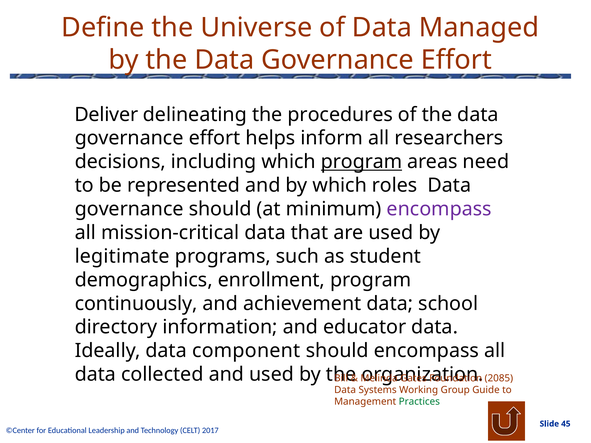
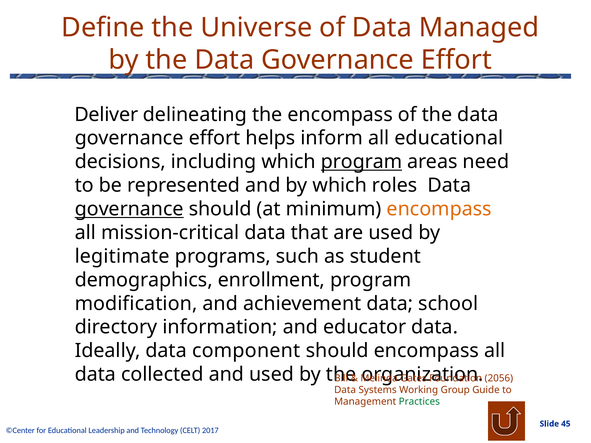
the procedures: procedures -> encompass (340, 115)
all researchers: researchers -> educational (449, 138)
governance underline: none -> present (129, 209)
encompass colour: purple -> orange (439, 209)
continuously: continuously -> modification (136, 304)
2085: 2085 -> 2056 (499, 378)
